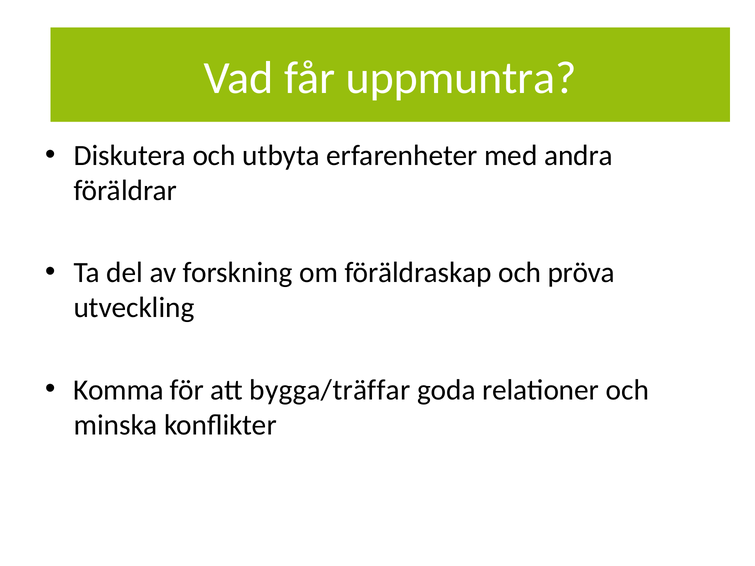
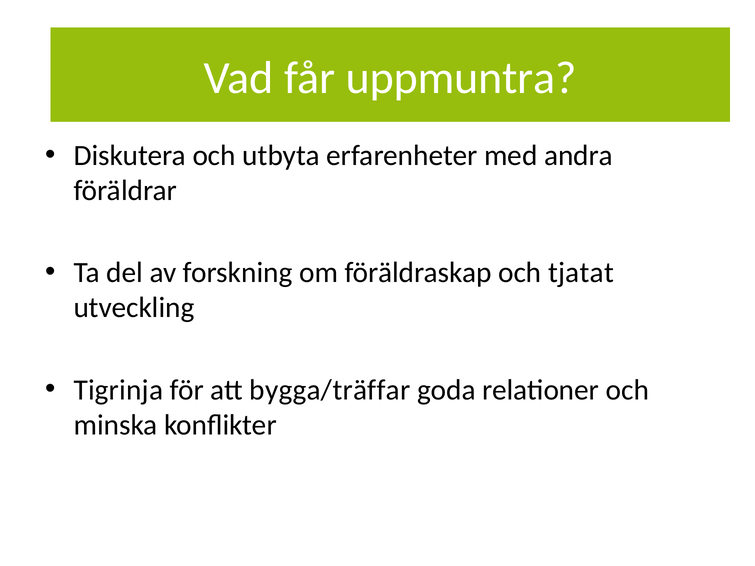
pröva: pröva -> tjatat (581, 273)
Komma: Komma -> Tigrinja (118, 390)
